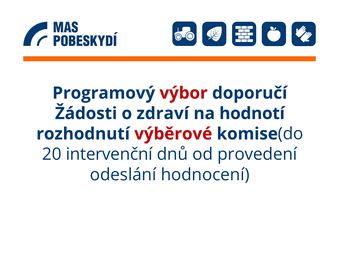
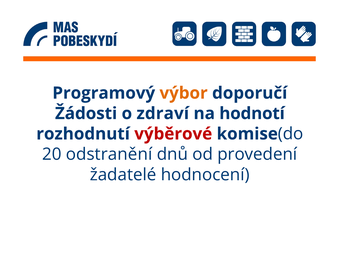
výbor colour: red -> orange (184, 93)
intervenční: intervenční -> odstranění (109, 154)
odeslání: odeslání -> žadatelé (123, 174)
